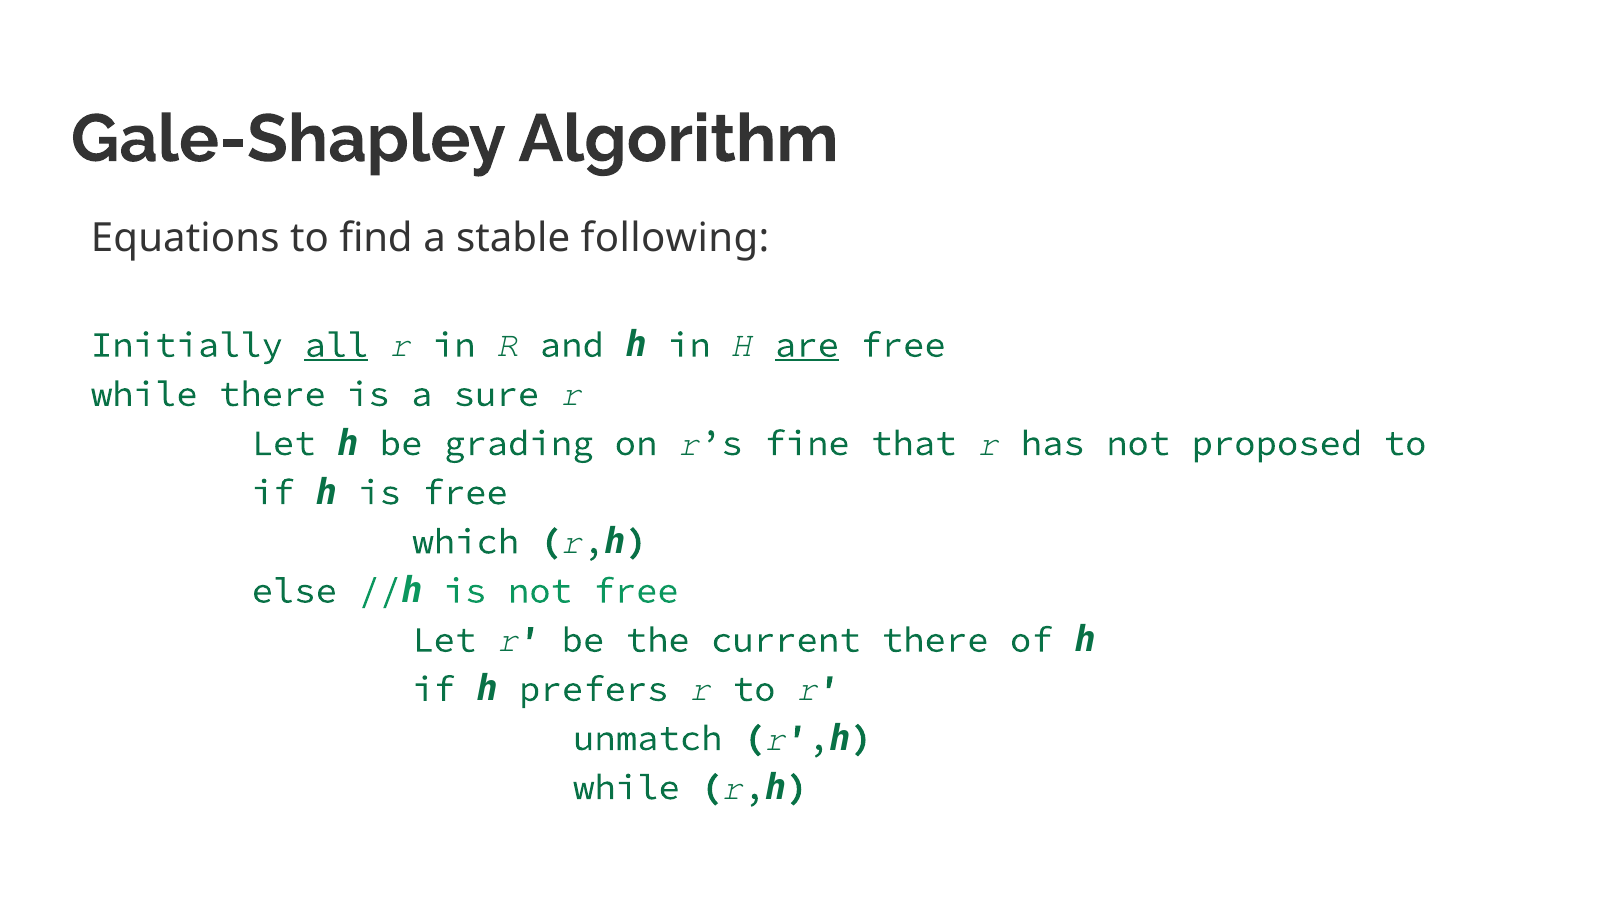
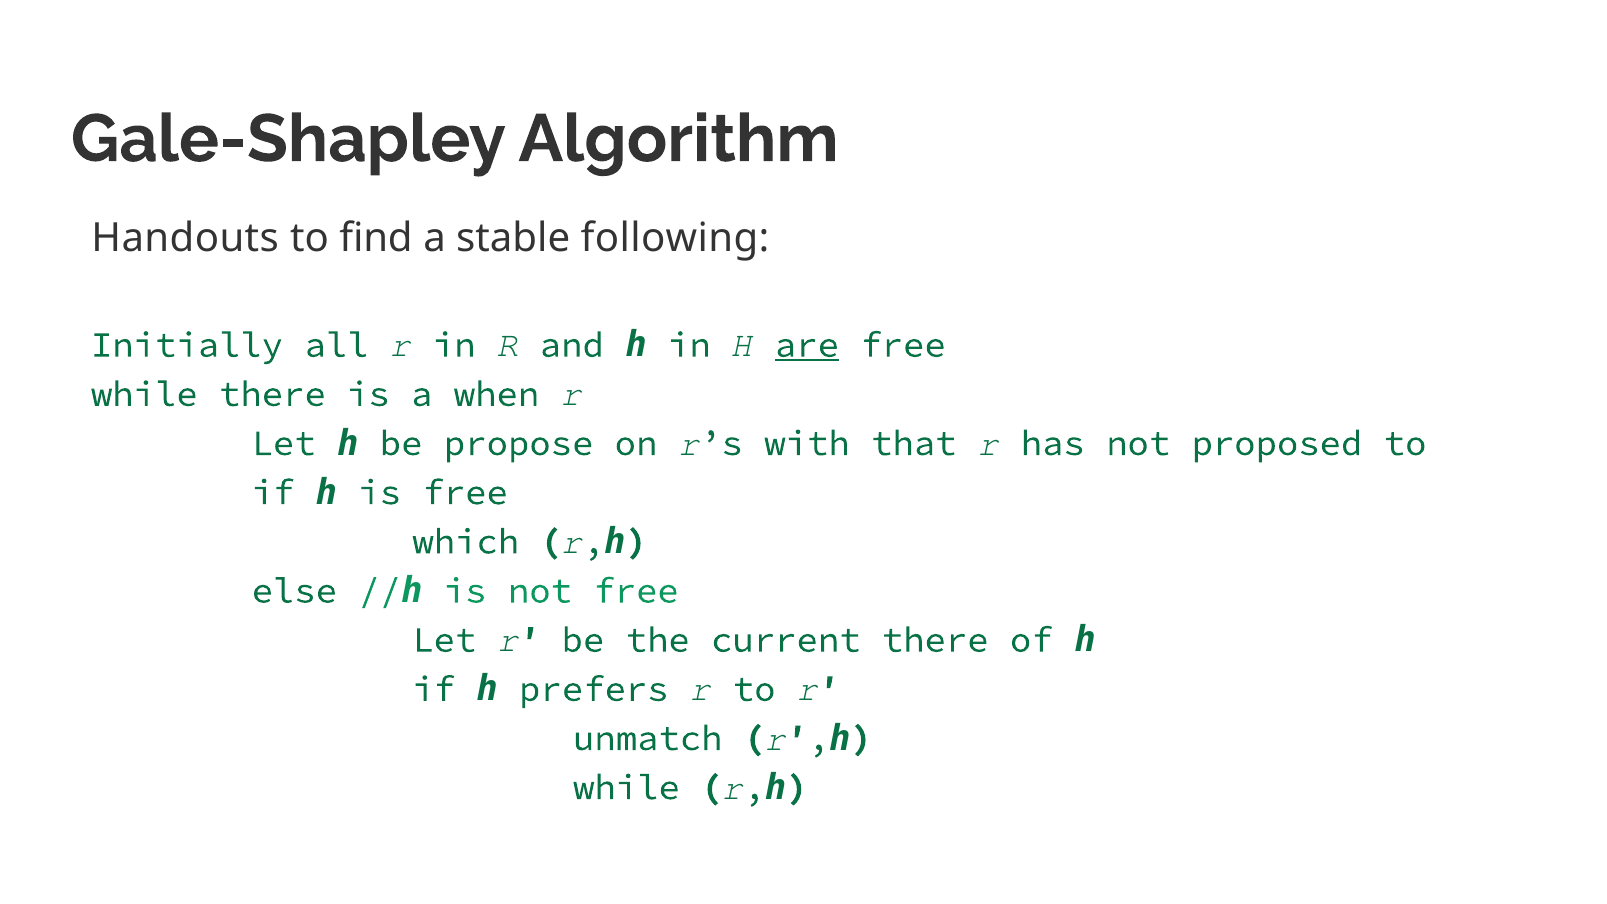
Equations: Equations -> Handouts (185, 238)
all underline: present -> none (336, 345)
sure: sure -> when (496, 394)
grading: grading -> propose (519, 443)
fine: fine -> with (807, 443)
